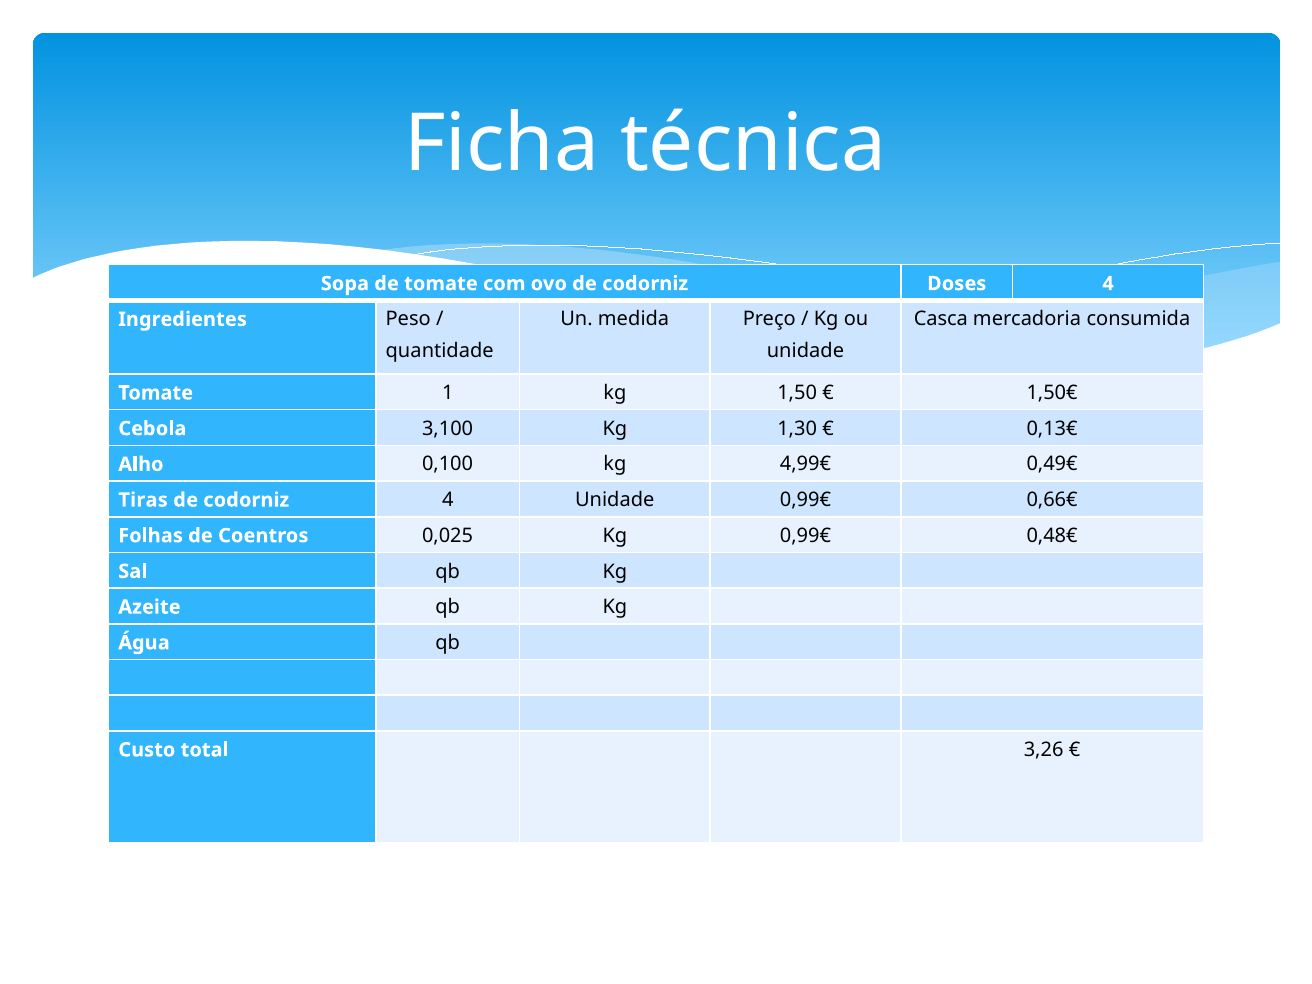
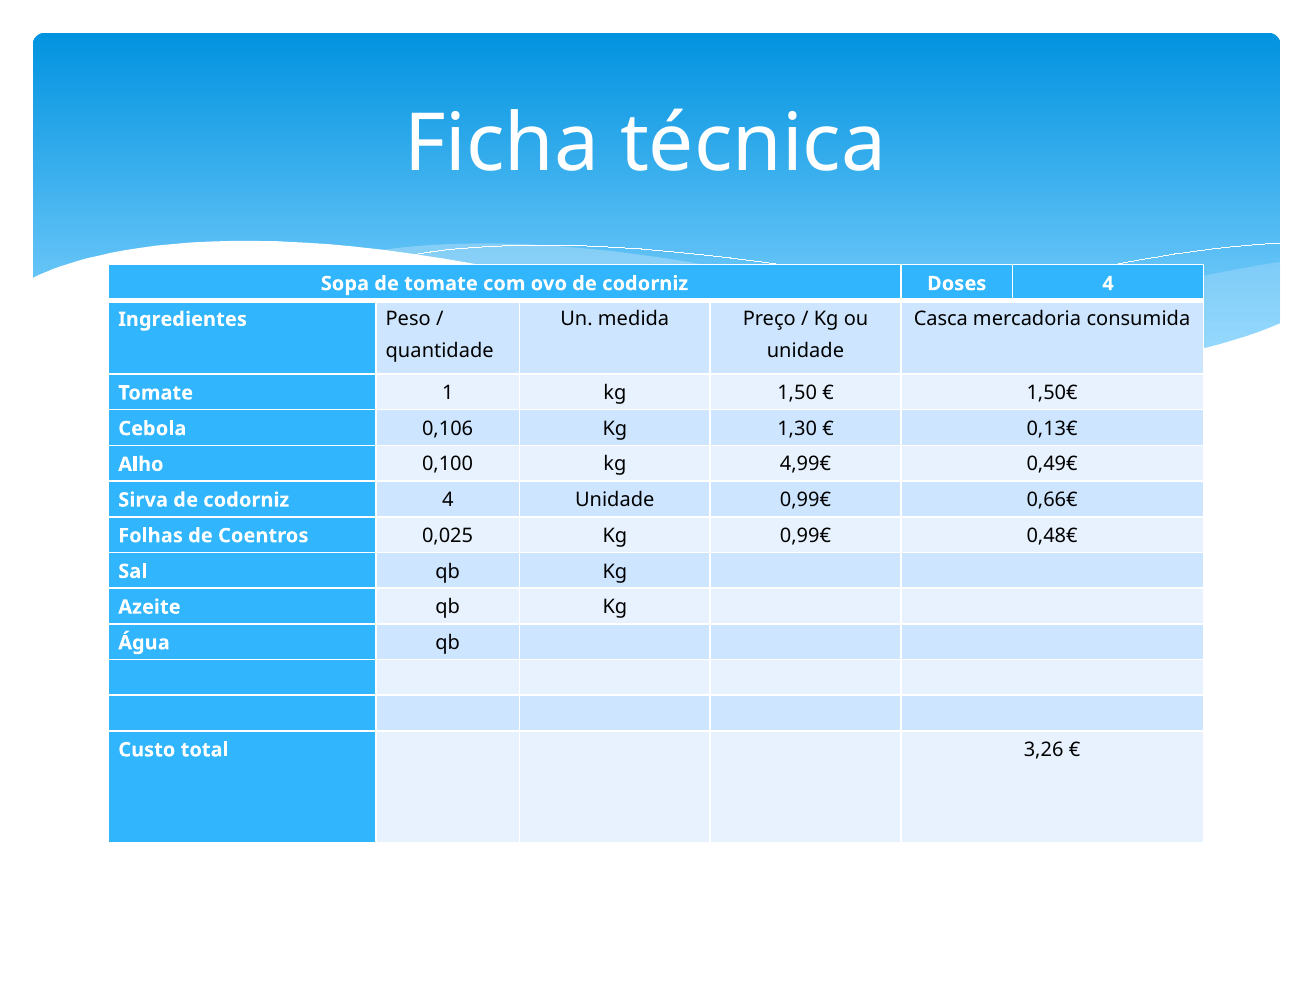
3,100: 3,100 -> 0,106 (448, 429)
Tiras: Tiras -> Sirva (143, 500)
